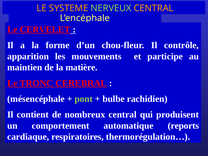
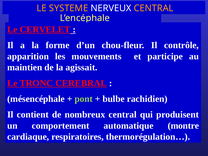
NERVEUX colour: light green -> white (111, 8)
matière: matière -> agissait (81, 67)
reports: reports -> montre (183, 126)
